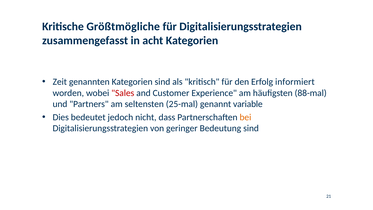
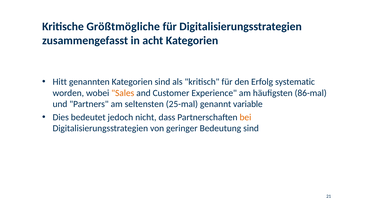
Zeit: Zeit -> Hitt (60, 82)
informiert: informiert -> systematic (295, 82)
Sales colour: red -> orange (123, 93)
88-mal: 88-mal -> 86-mal (311, 93)
